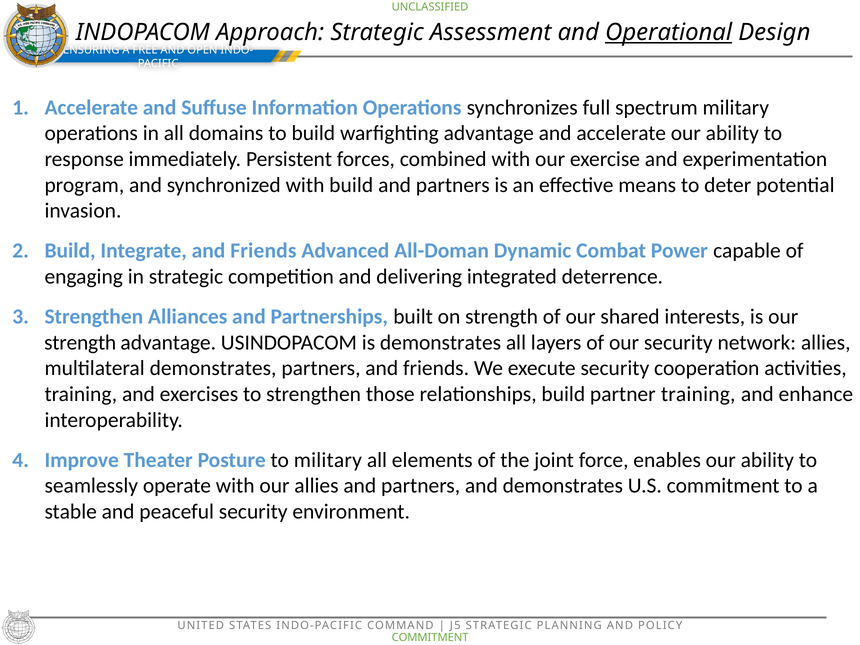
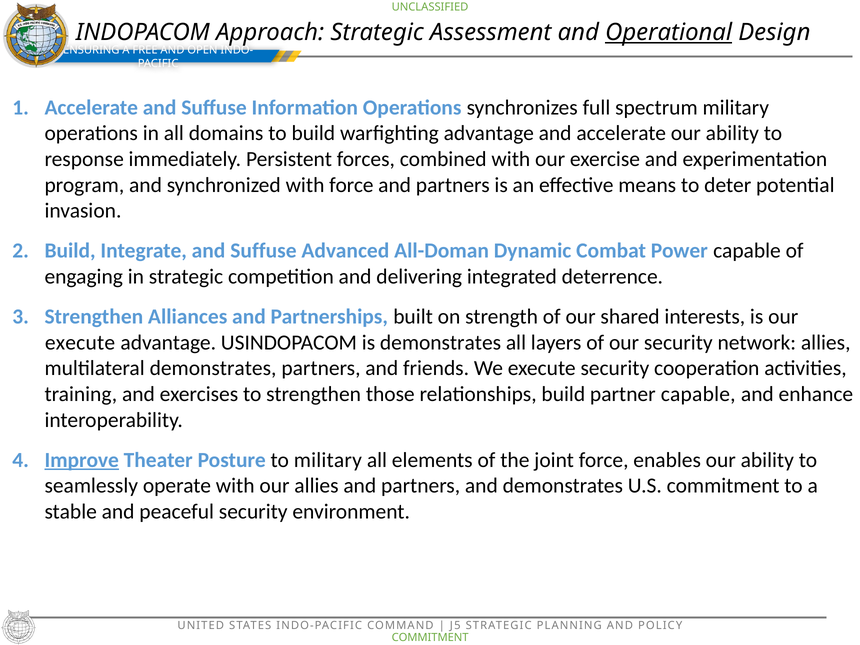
with build: build -> force (351, 185)
Integrate and Friends: Friends -> Suffuse (263, 251)
strength: strength -> execute (80, 343)
partner training: training -> capable (698, 394)
Improve underline: none -> present (82, 460)
